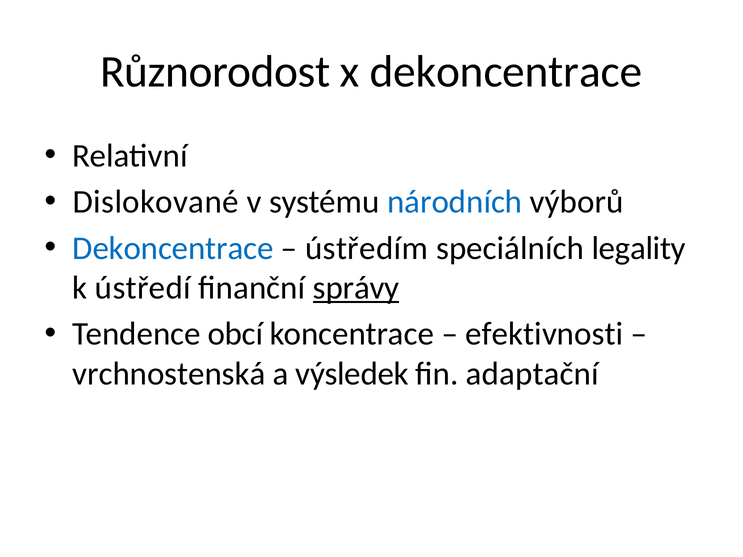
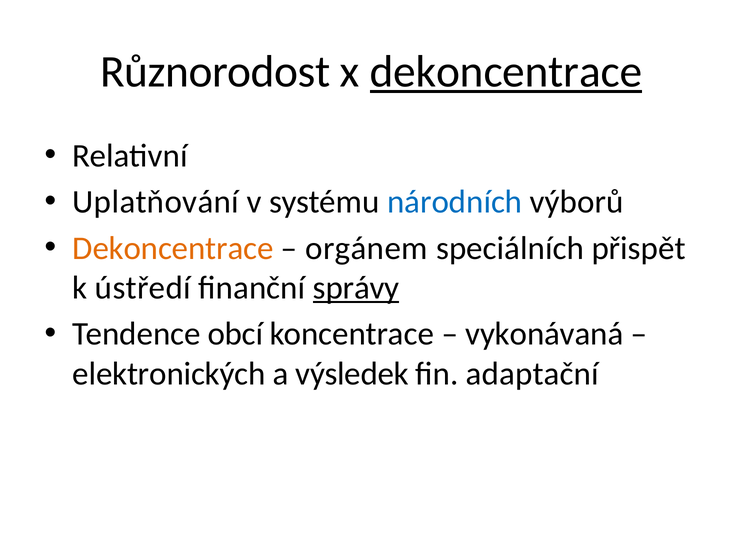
dekoncentrace underline: none -> present (506, 72)
Dislokované: Dislokované -> Uplatňování (156, 202)
Dekoncentrace colour: blue -> orange (173, 248)
ústředím: ústředím -> orgánem (367, 248)
legality: legality -> přispět (639, 248)
efektivnosti: efektivnosti -> vykonávaná (544, 334)
vrchnostenská: vrchnostenská -> elektronických (169, 374)
